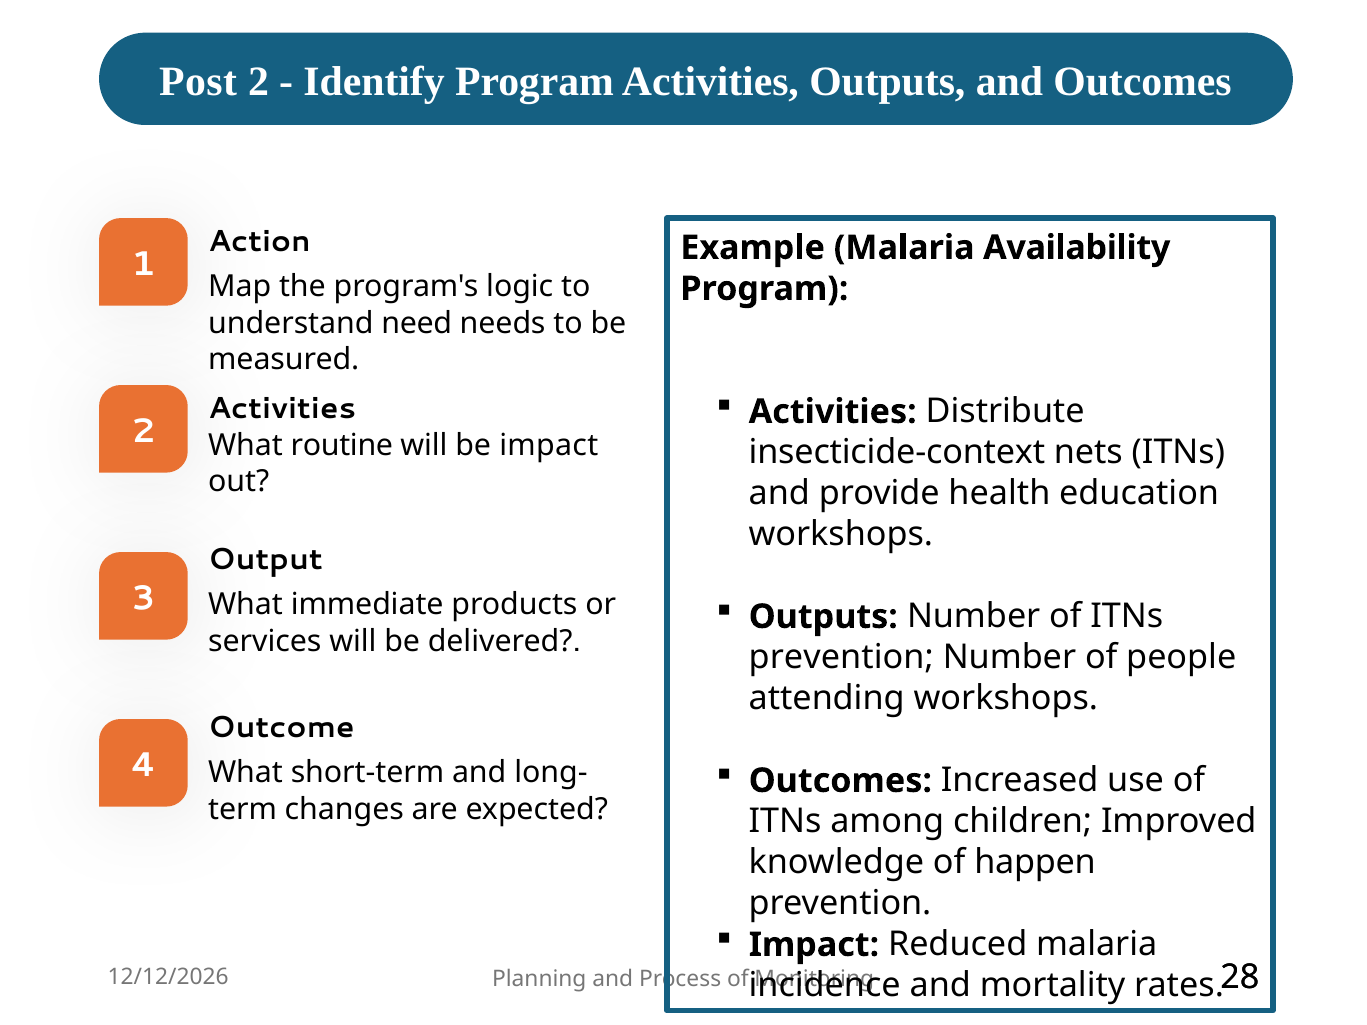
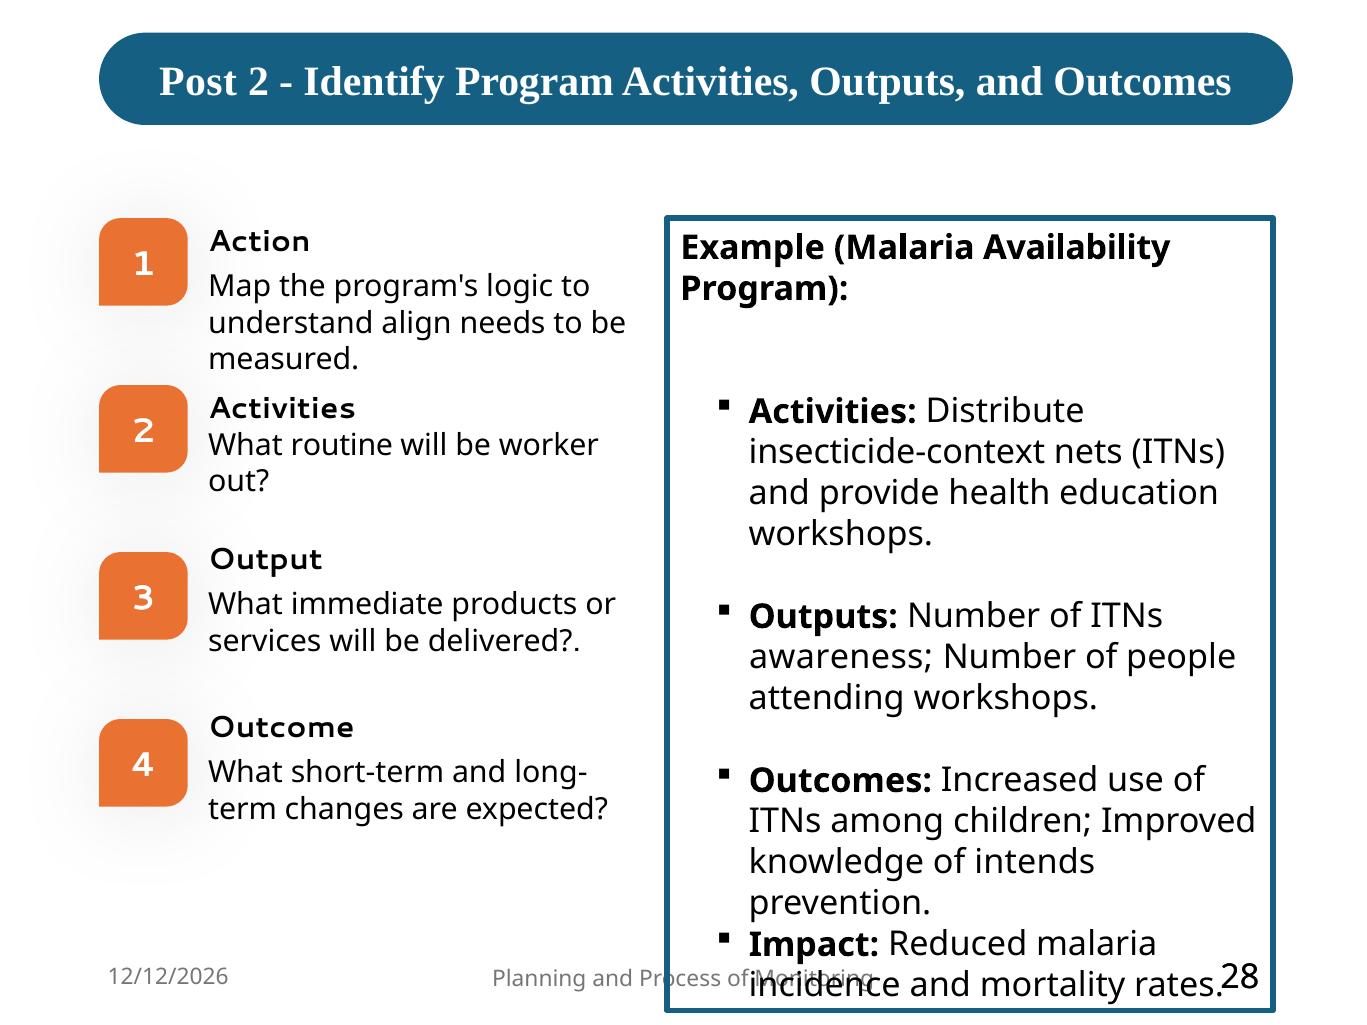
need: need -> align (417, 323)
be impact: impact -> worker (549, 445)
prevention: prevention -> awareness (841, 658)
happen: happen -> intends (1035, 863)
